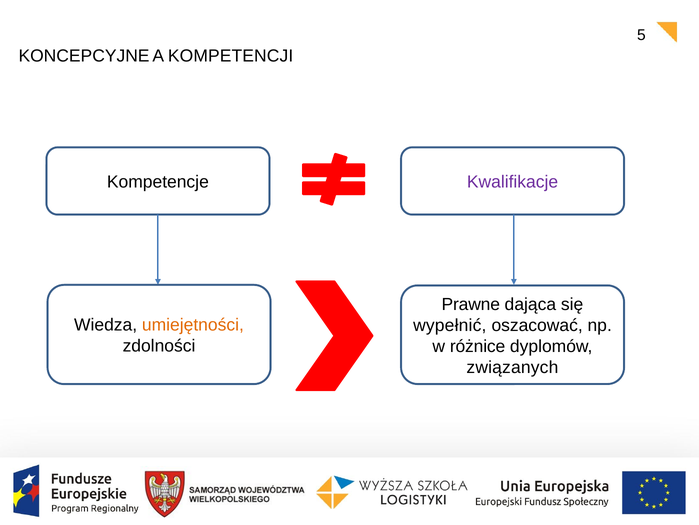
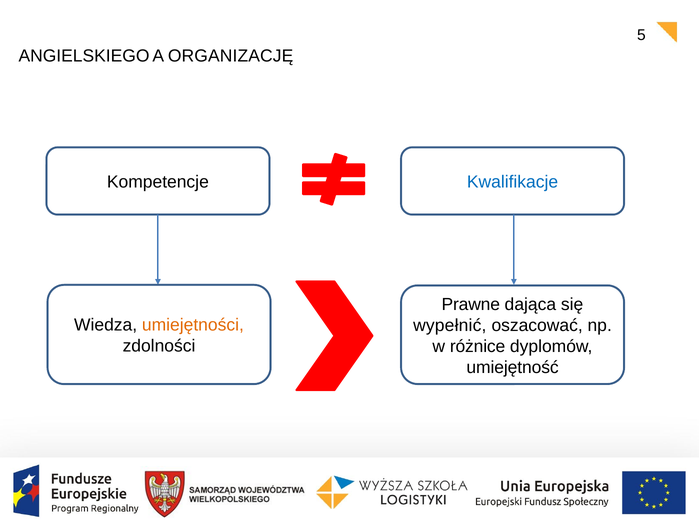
KONCEPCYJNE: KONCEPCYJNE -> ANGIELSKIEGO (84, 56)
KOMPETENCJI: KOMPETENCJI -> ORGANIZACJĘ (231, 56)
Kwalifikacje colour: purple -> blue (513, 182)
związanych: związanych -> umiejętność (513, 367)
